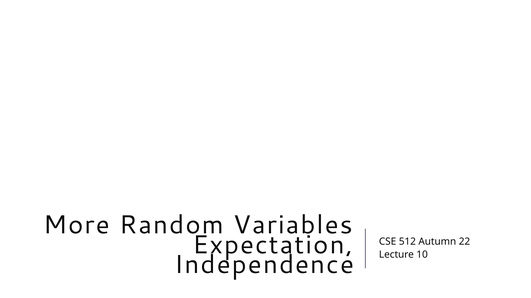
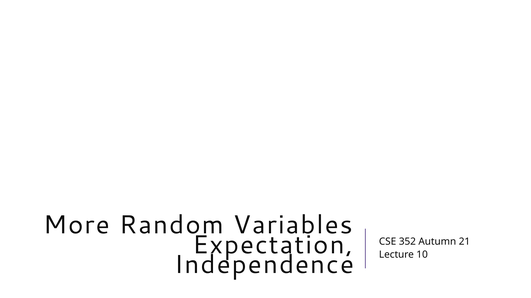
512: 512 -> 352 (407, 242)
22: 22 -> 21 (464, 242)
